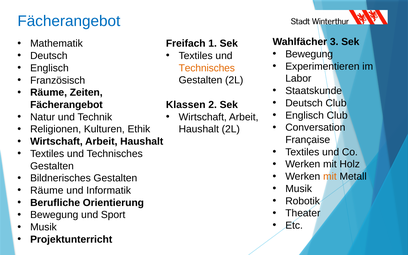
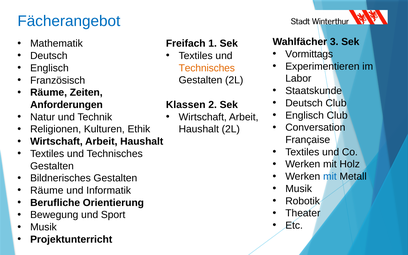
Bewegung: Bewegung -> Vormittags (309, 54)
Fächerangebot: Fächerangebot -> Anforderungen (66, 105)
mit colour: orange -> blue (330, 177)
